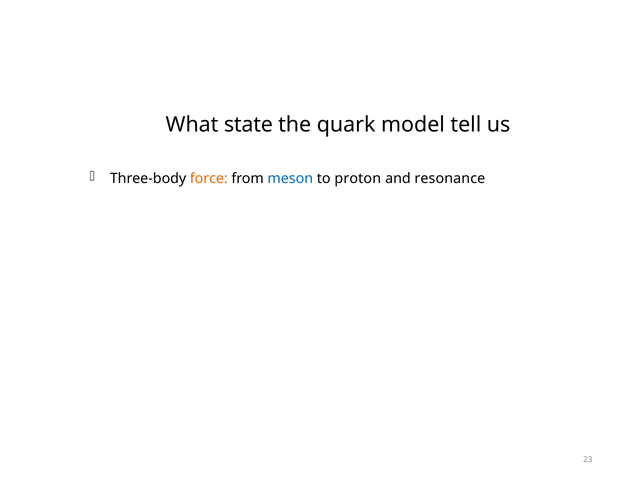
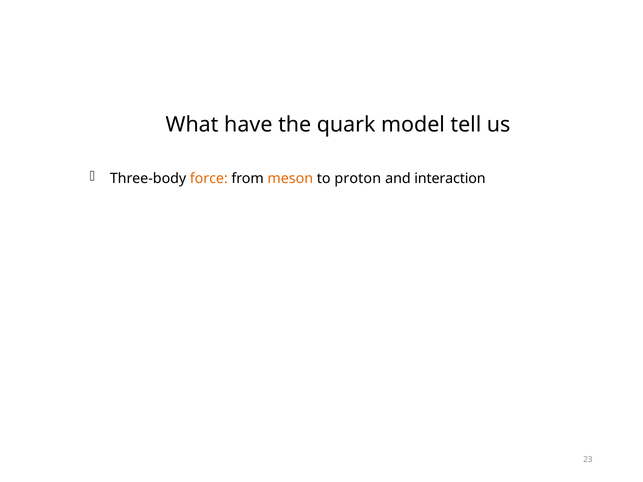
state: state -> have (248, 125)
meson colour: blue -> orange (290, 179)
resonance: resonance -> interaction (450, 179)
